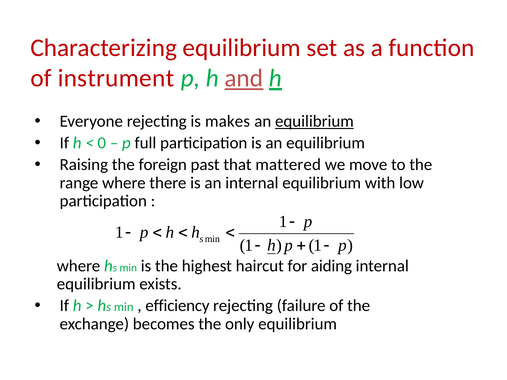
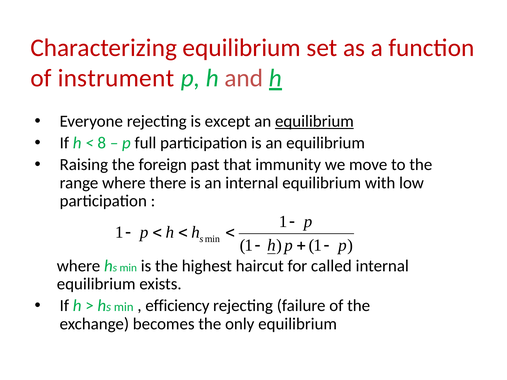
and underline: present -> none (244, 78)
makes: makes -> except (228, 121)
0: 0 -> 8 (102, 143)
mattered: mattered -> immunity (288, 165)
aiding: aiding -> called (331, 266)
